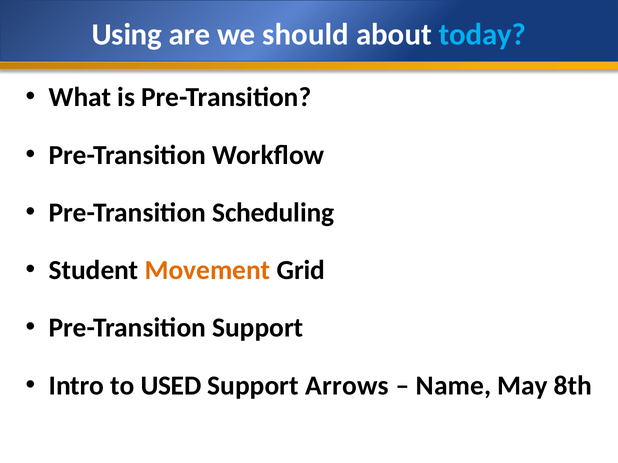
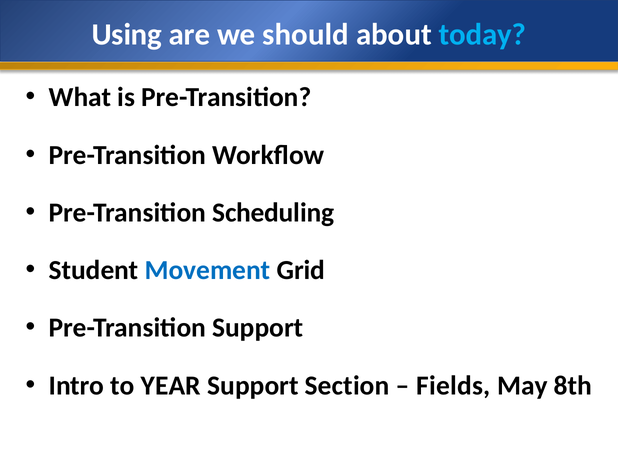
Movement colour: orange -> blue (208, 270)
USED: USED -> YEAR (171, 386)
Arrows: Arrows -> Section (347, 386)
Name: Name -> Fields (453, 386)
